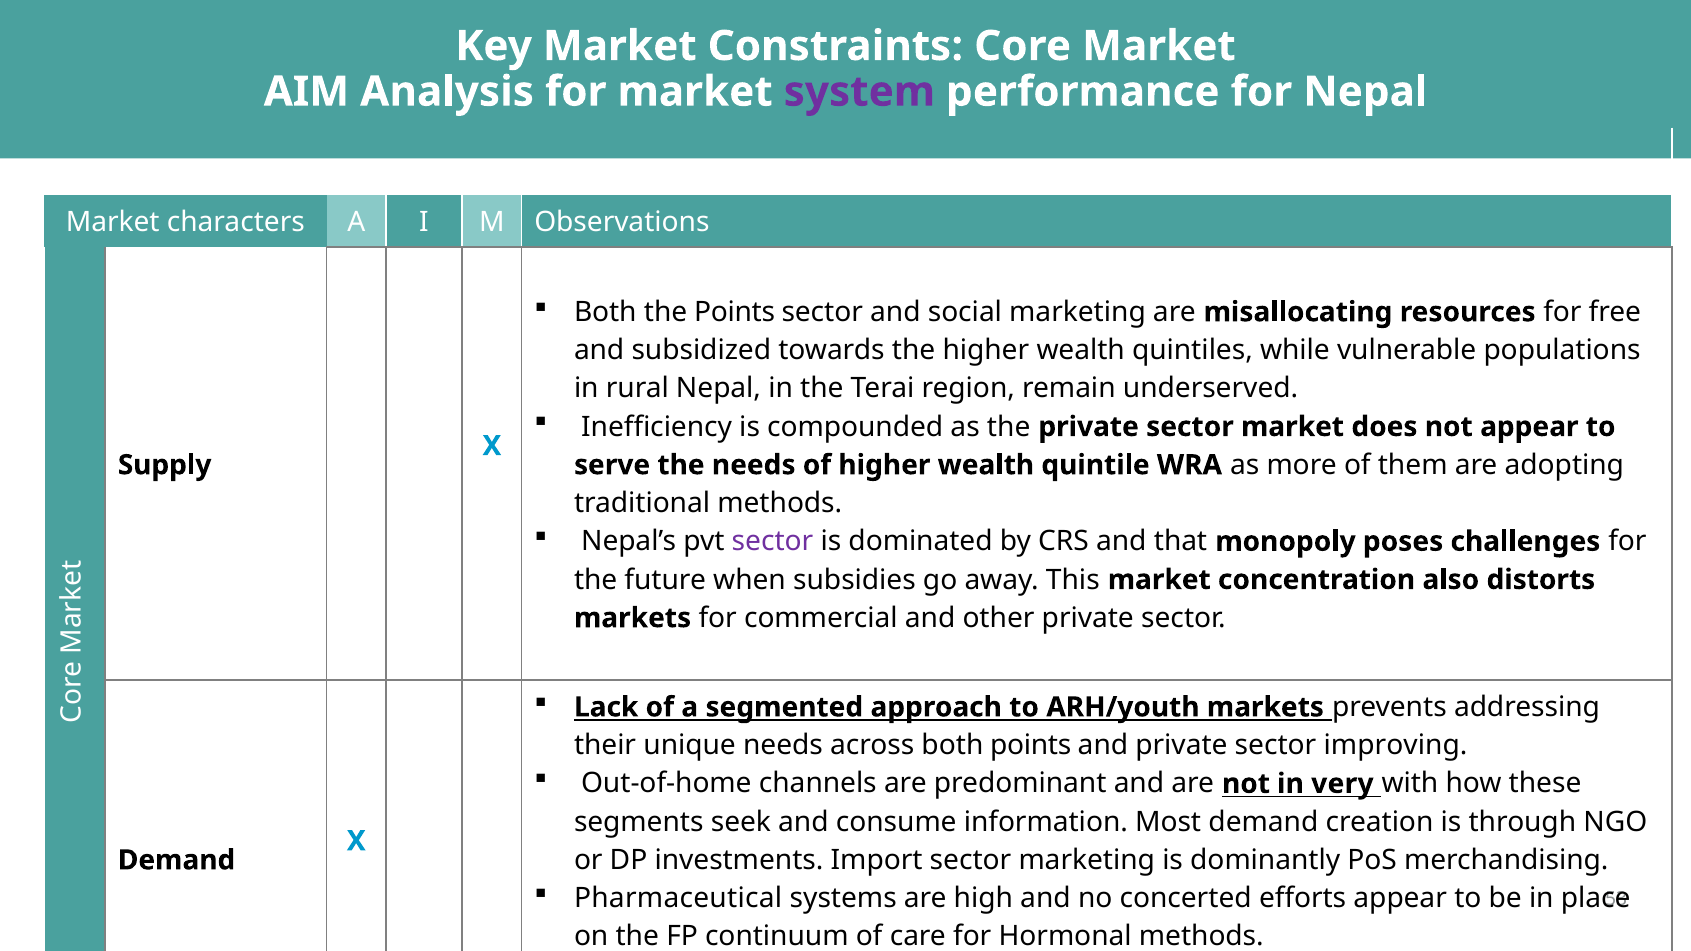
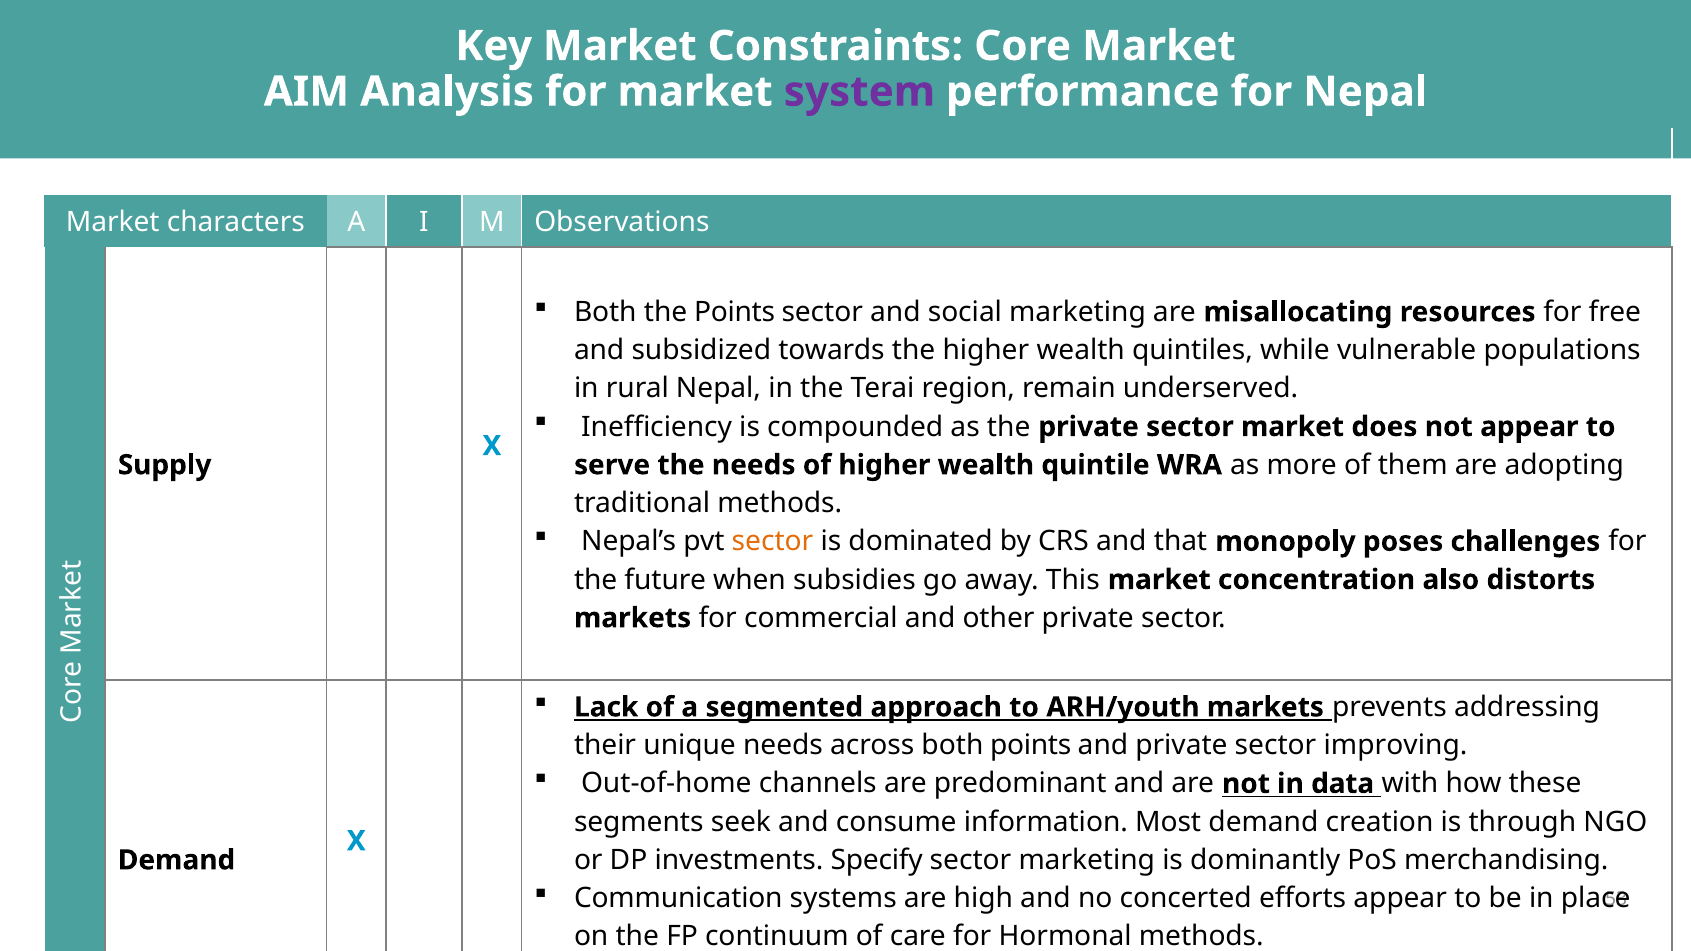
sector colour: purple -> orange (772, 542)
very: very -> data (1343, 784)
Import: Import -> Specify (877, 860)
Pharmaceutical: Pharmaceutical -> Communication (678, 899)
